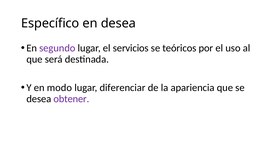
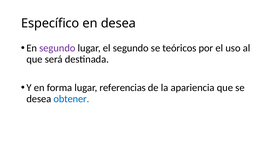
el servicios: servicios -> segundo (131, 48)
modo: modo -> forma (59, 88)
diferenciar: diferenciar -> referencias (123, 88)
obtener colour: purple -> blue (71, 99)
